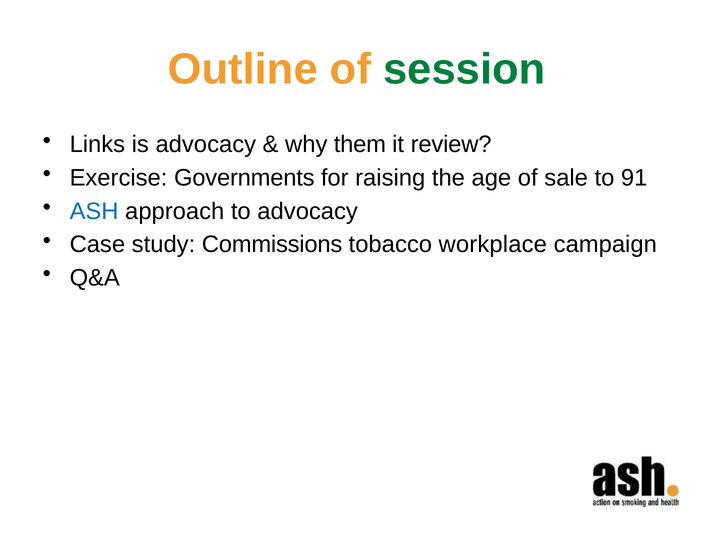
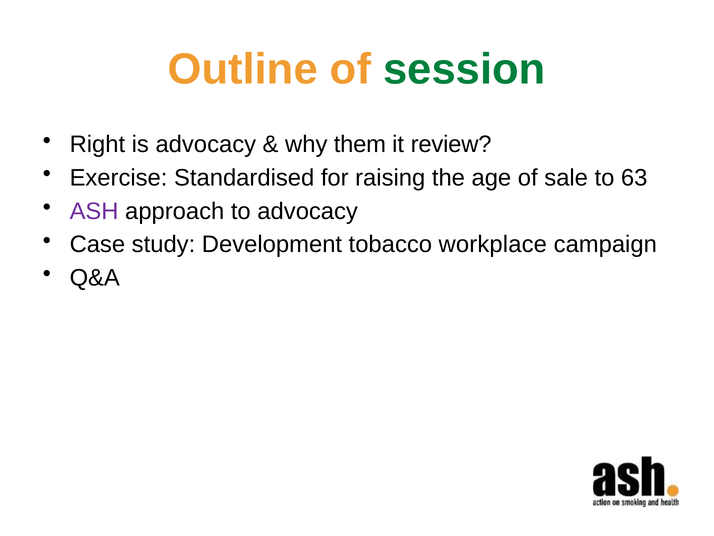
Links: Links -> Right (97, 144)
Governments: Governments -> Standardised (244, 178)
91: 91 -> 63 (634, 178)
ASH colour: blue -> purple (94, 211)
Commissions: Commissions -> Development (272, 244)
